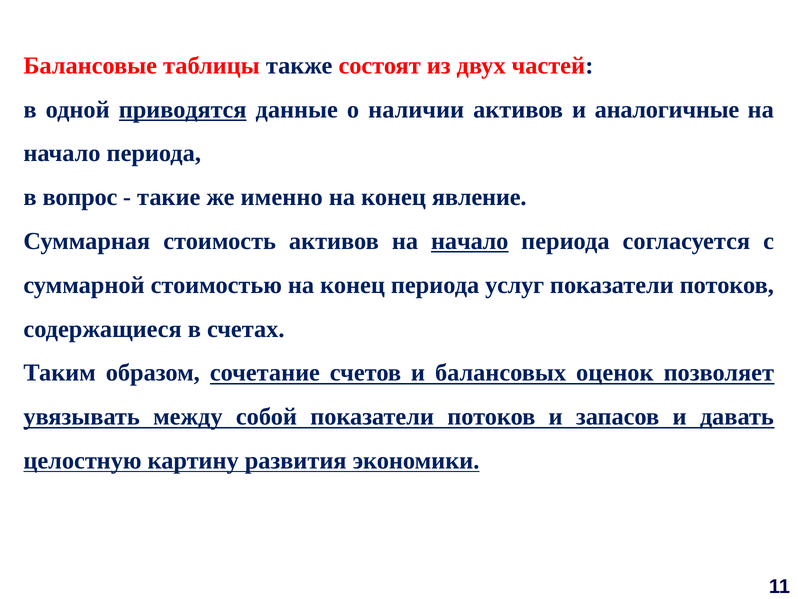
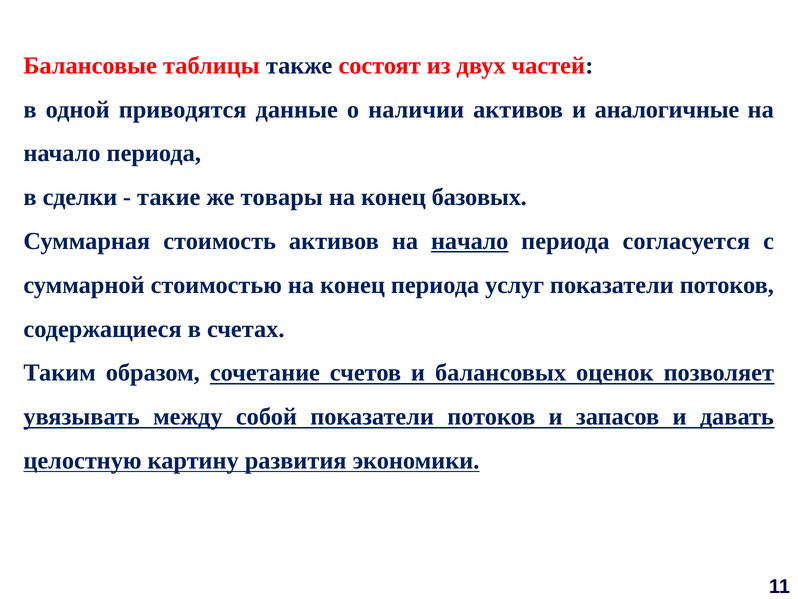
приводятся underline: present -> none (183, 109)
вопрос: вопрос -> сделки (80, 197)
именно: именно -> товары (282, 197)
явление: явление -> базовых (479, 197)
